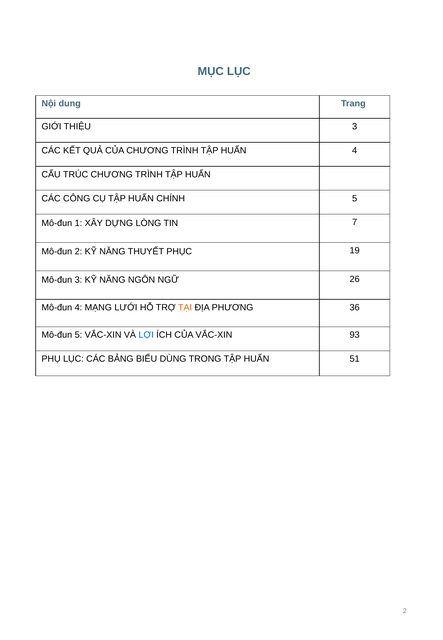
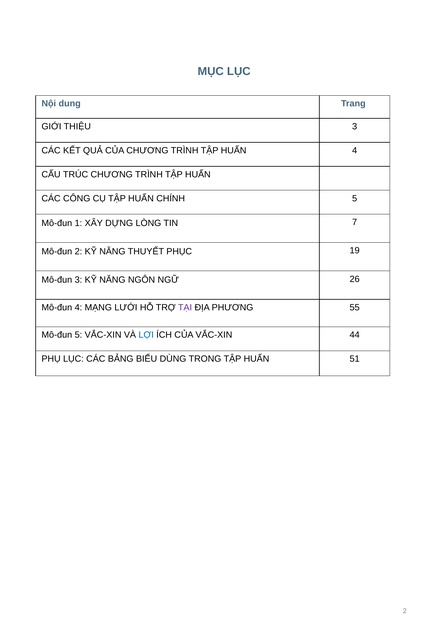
TẠI colour: orange -> purple (185, 307)
36: 36 -> 55 (355, 307)
93: 93 -> 44 (355, 335)
